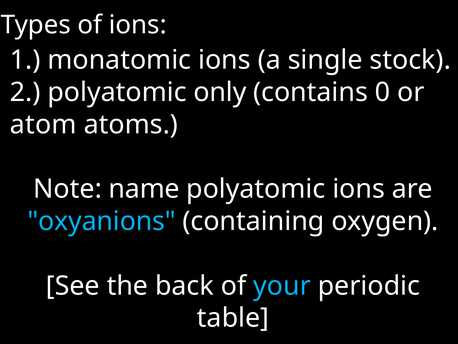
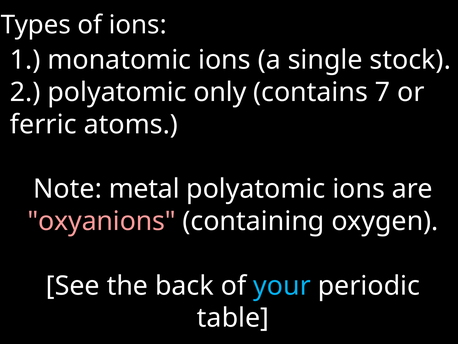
0: 0 -> 7 (383, 92)
atom: atom -> ferric (43, 124)
name: name -> metal (144, 189)
oxyanions colour: light blue -> pink (102, 221)
